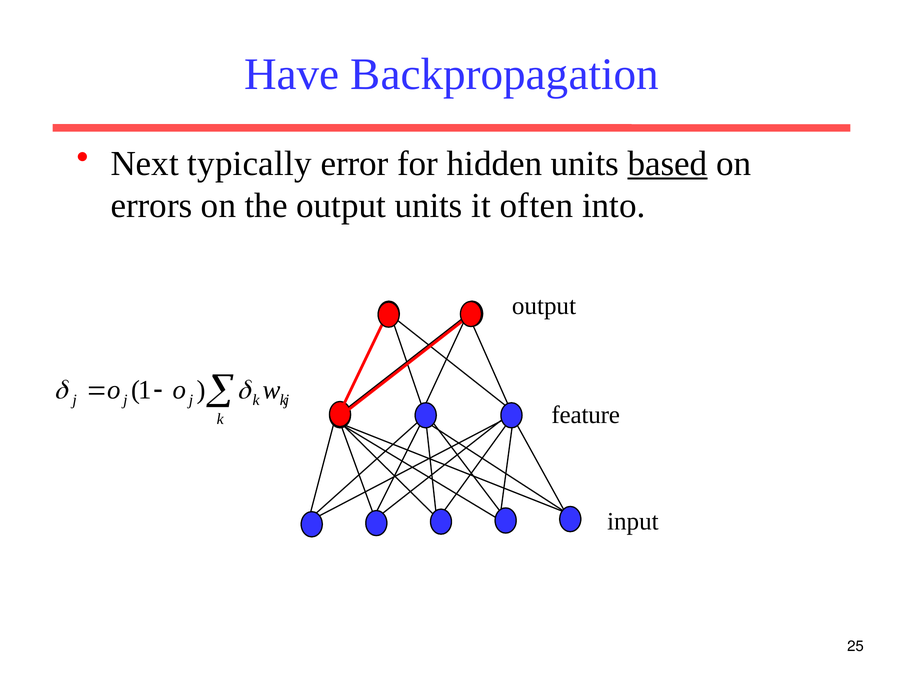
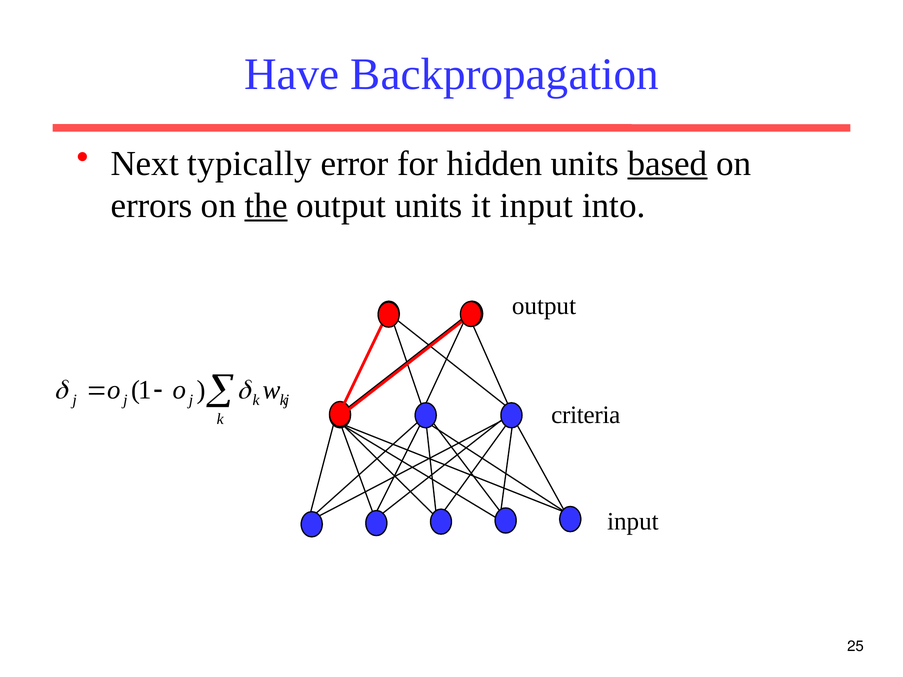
the underline: none -> present (266, 206)
it often: often -> input (536, 206)
feature: feature -> criteria (586, 415)
